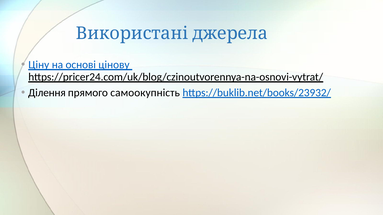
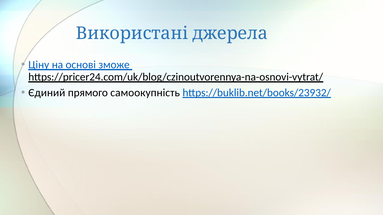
цінову: цінову -> зможе (114, 65)
Ділення: Ділення -> Єдиний (47, 93)
